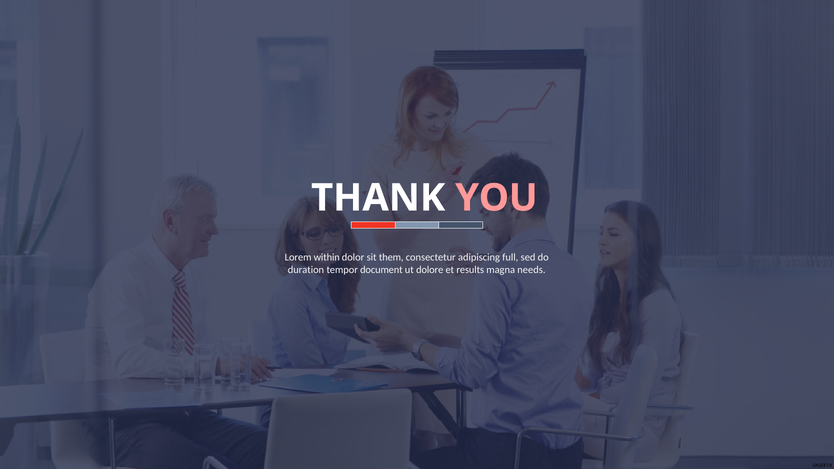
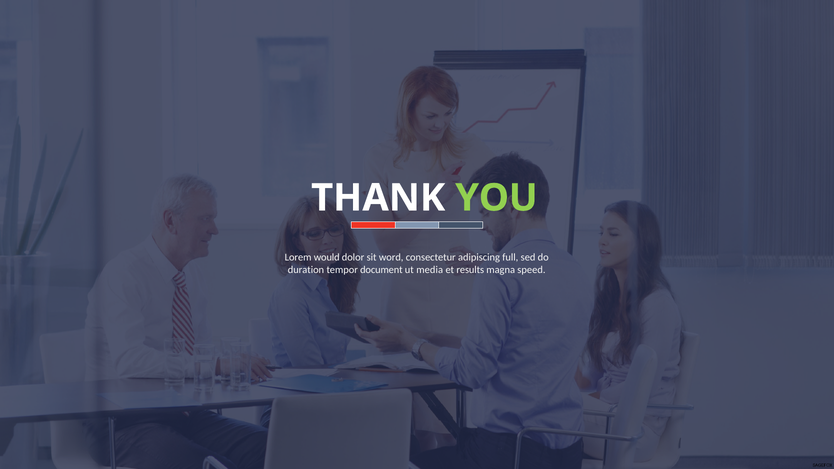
YOU colour: pink -> light green (496, 198)
within: within -> would (327, 257)
them: them -> word (391, 257)
dolore: dolore -> media (430, 270)
needs: needs -> speed (531, 270)
